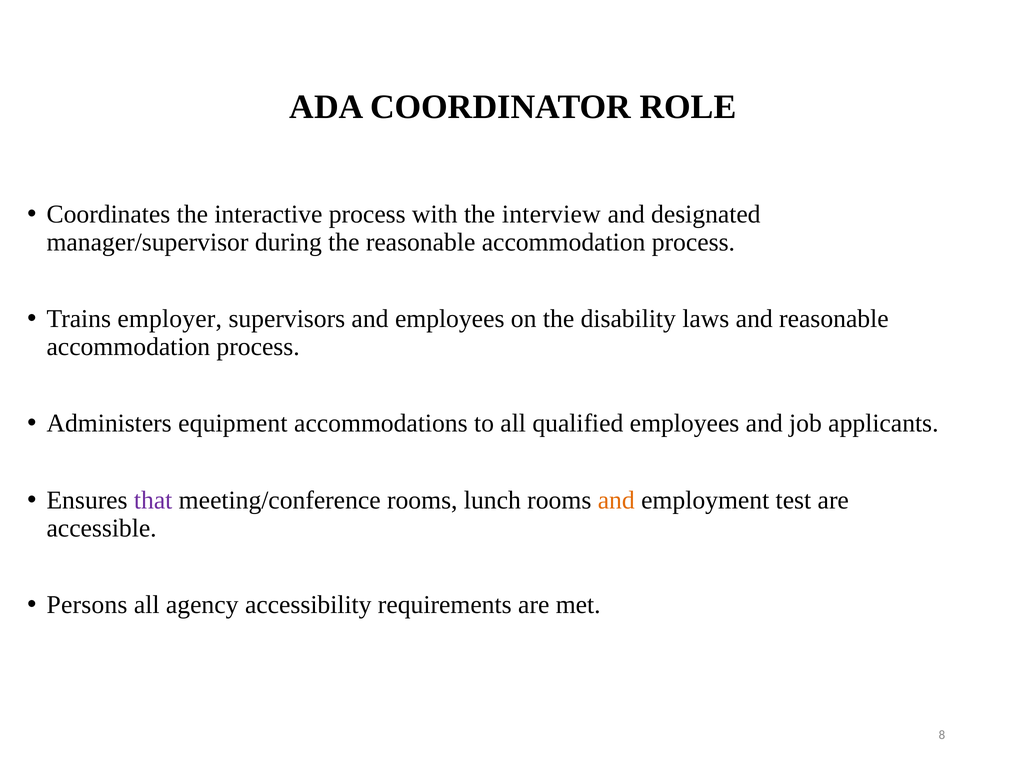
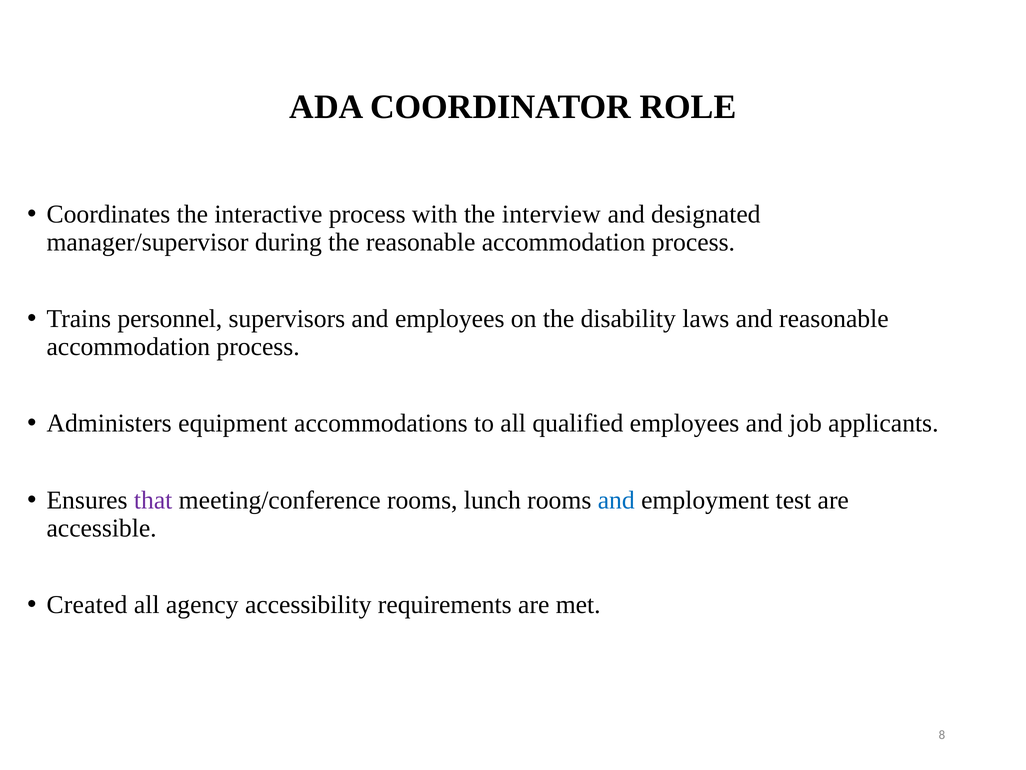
employer: employer -> personnel (170, 319)
and colour: orange -> blue (616, 500)
Persons: Persons -> Created (87, 605)
